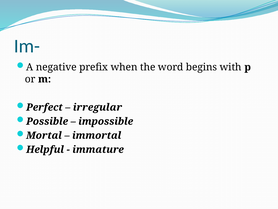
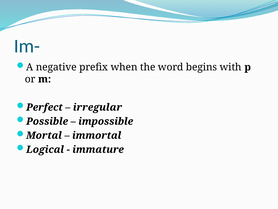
Helpful: Helpful -> Logical (45, 149)
